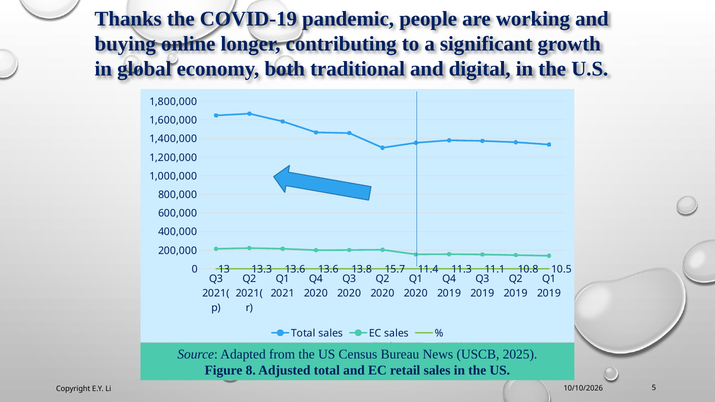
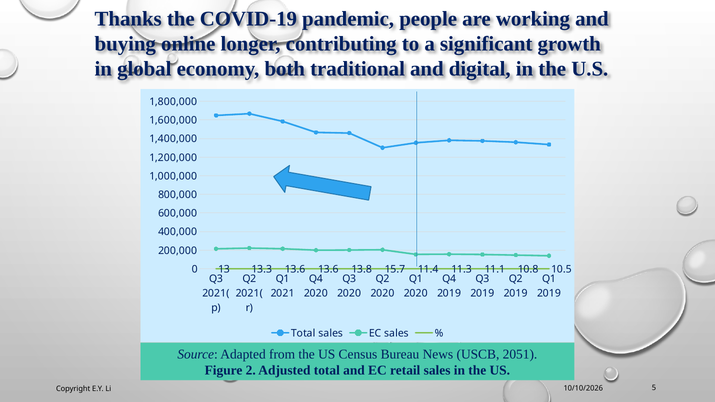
2025: 2025 -> 2051 (520, 355)
8: 8 -> 2 (251, 371)
